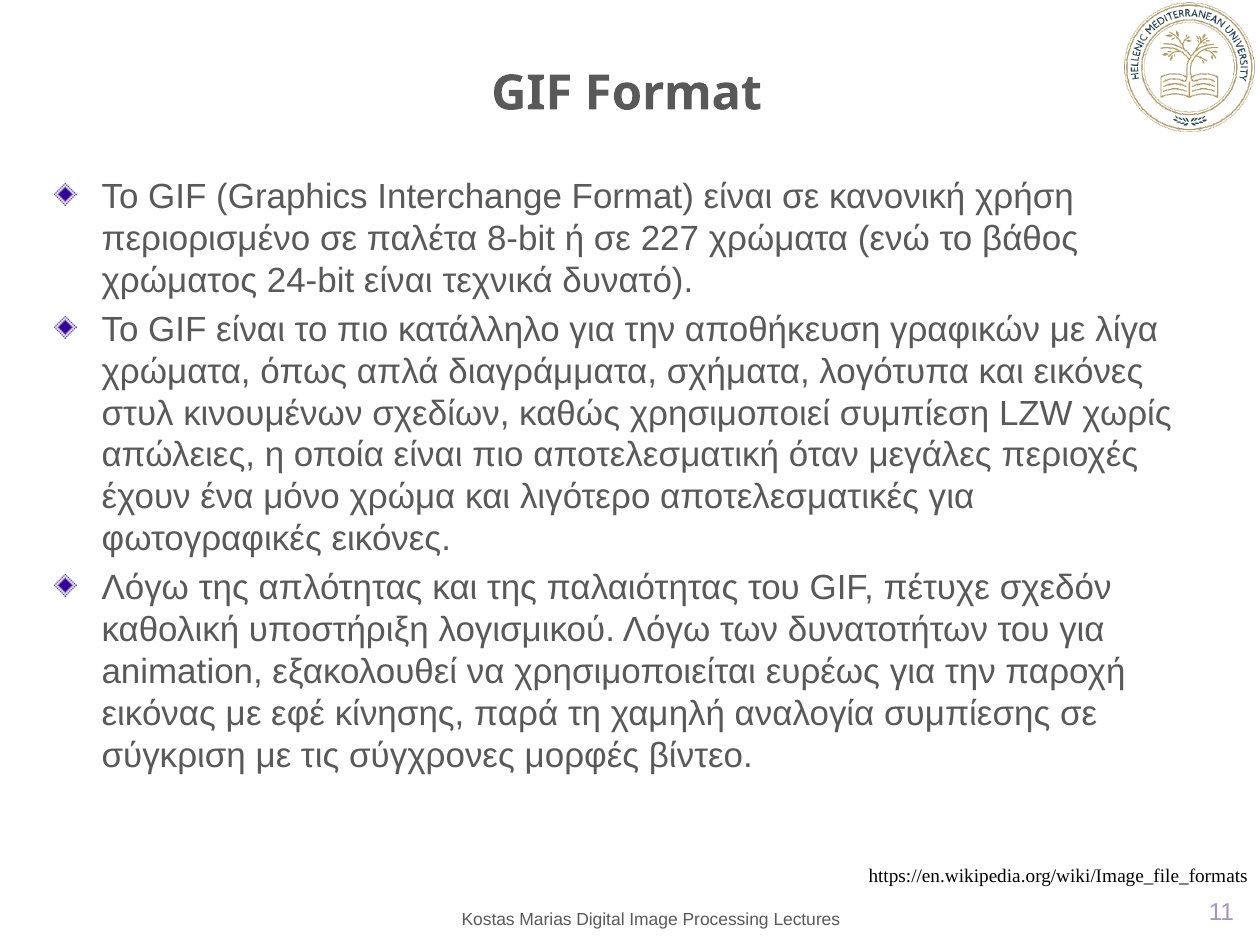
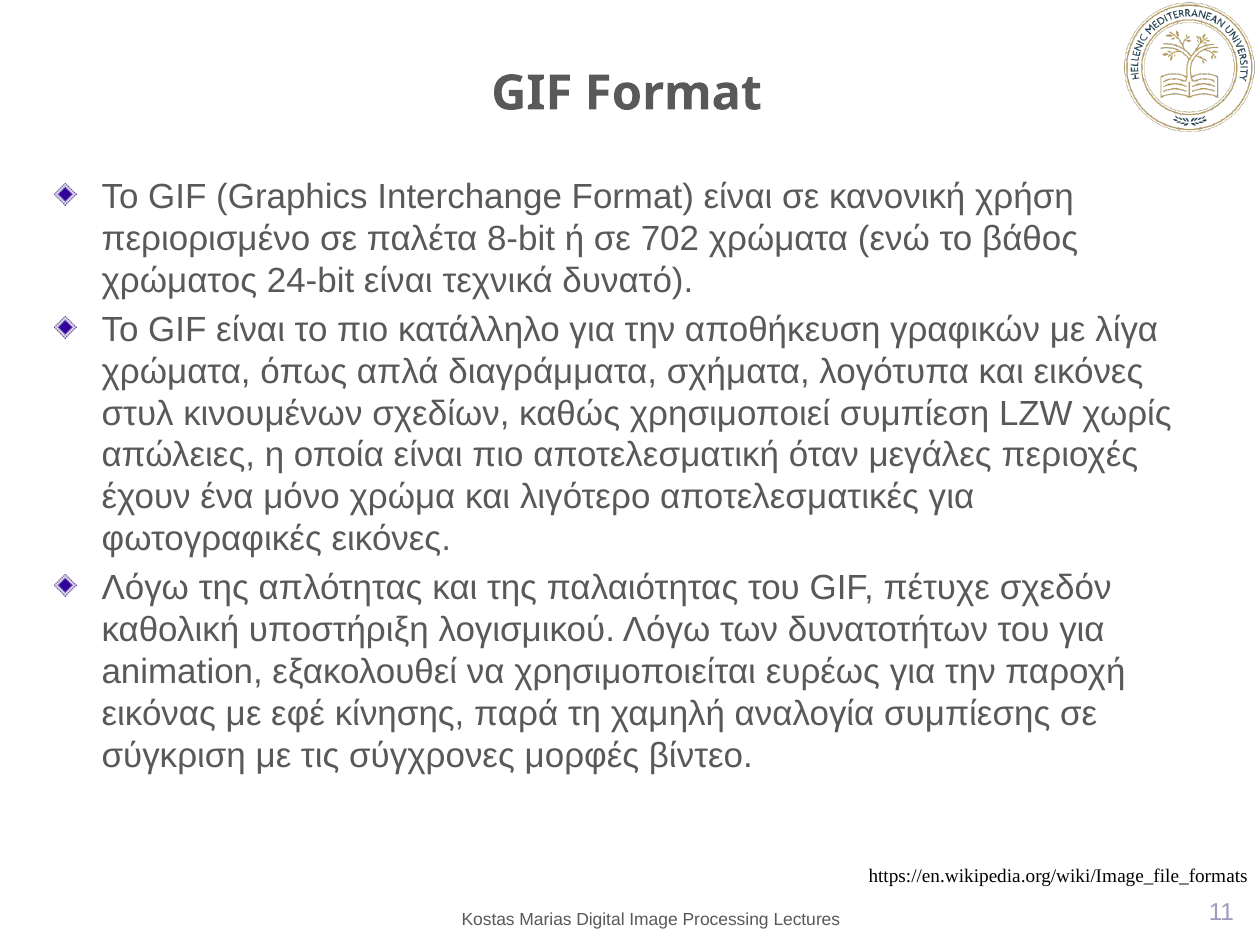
227: 227 -> 702 (670, 239)
